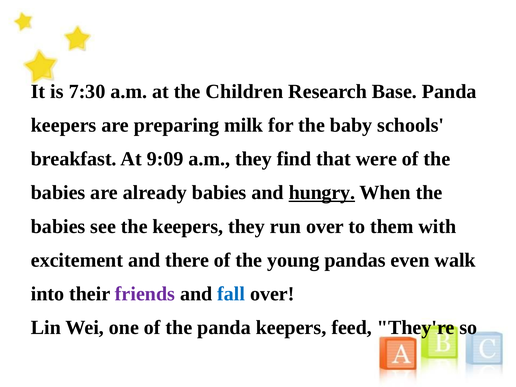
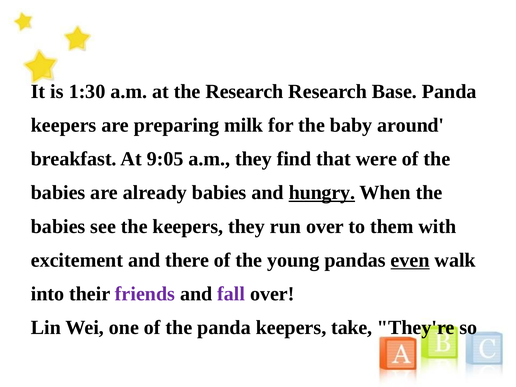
7:30: 7:30 -> 1:30 (87, 92)
the Children: Children -> Research (244, 92)
schools: schools -> around (411, 125)
9:09: 9:09 -> 9:05 (165, 159)
even underline: none -> present (410, 260)
fall colour: blue -> purple (231, 294)
feed: feed -> take (352, 328)
